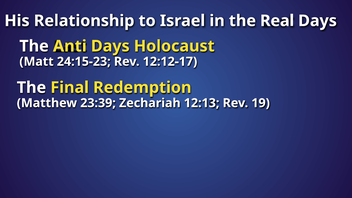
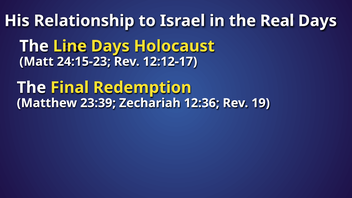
Anti: Anti -> Line (70, 46)
12:13: 12:13 -> 12:36 (202, 103)
